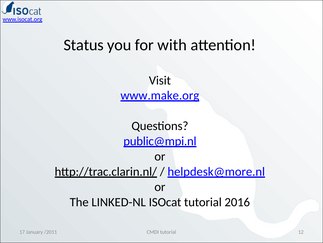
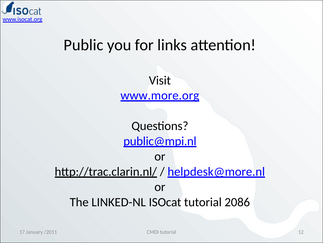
Status: Status -> Public (84, 45)
with: with -> links (172, 45)
www.make.org: www.make.org -> www.more.org (160, 95)
2016: 2016 -> 2086 (237, 202)
